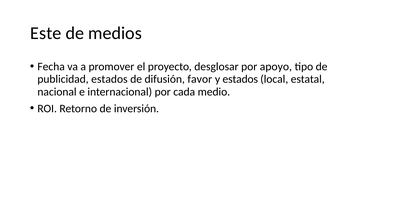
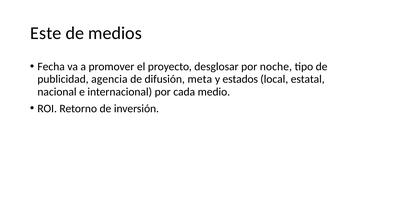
apoyo: apoyo -> noche (276, 67)
publicidad estados: estados -> agencia (109, 79)
favor: favor -> meta (200, 79)
